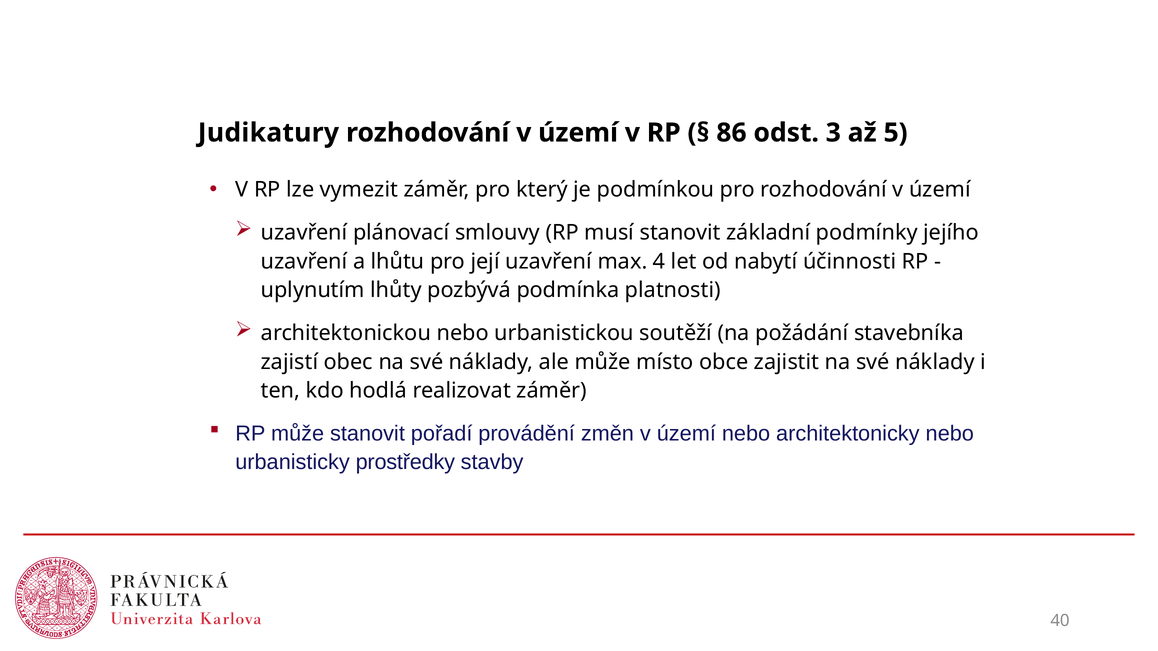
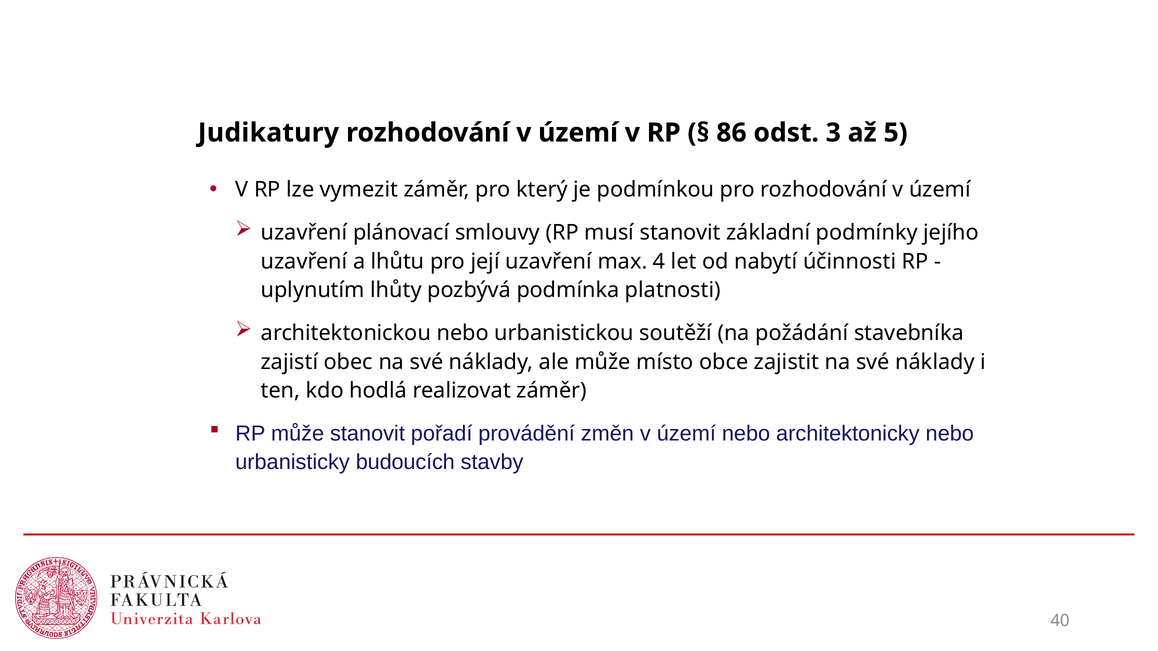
prostředky: prostředky -> budoucích (405, 462)
